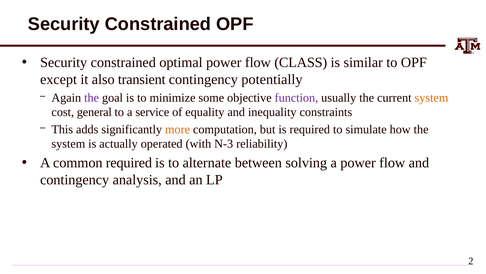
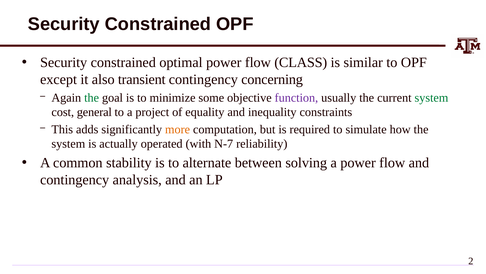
potentially: potentially -> concerning (272, 79)
the colour: purple -> green (92, 97)
system colour: orange -> green (431, 97)
service: service -> project (152, 112)
N-3: N-3 -> N-7 (224, 144)
common required: required -> stability (129, 162)
